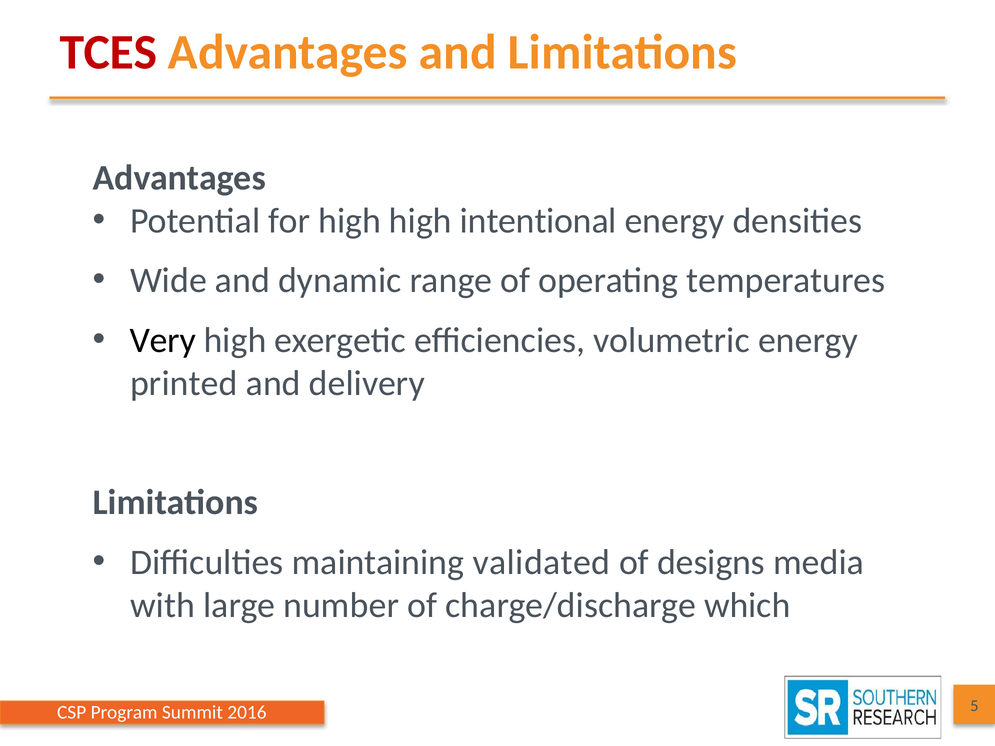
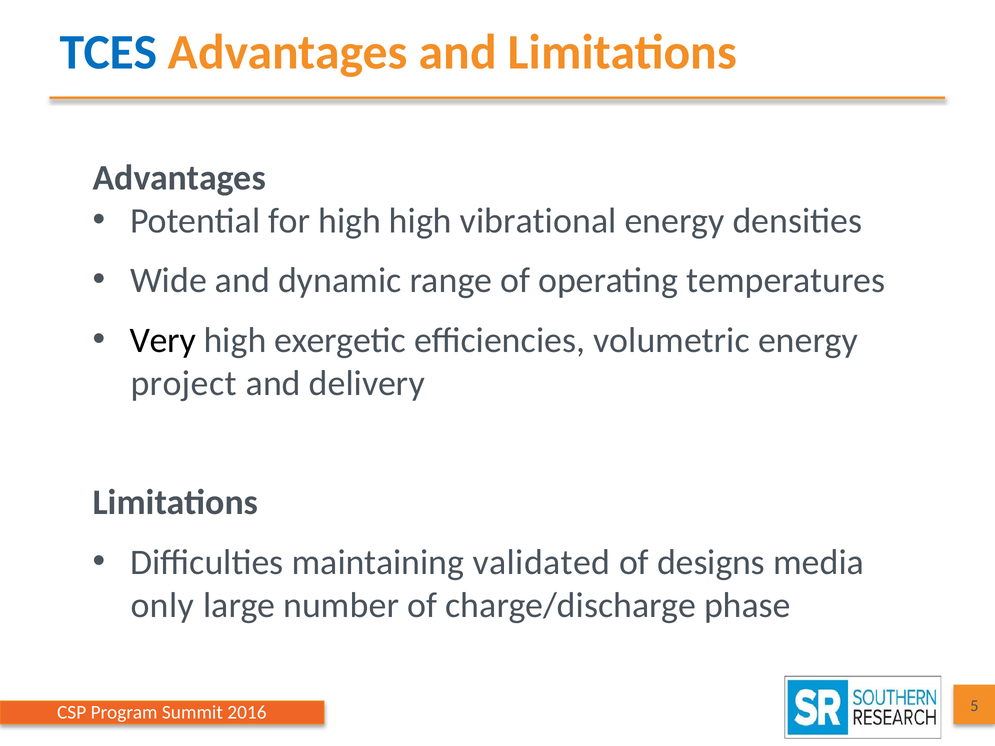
TCES colour: red -> blue (108, 52)
intentional: intentional -> vibrational (538, 221)
printed: printed -> project (184, 383)
with: with -> only (162, 605)
which: which -> phase (747, 605)
